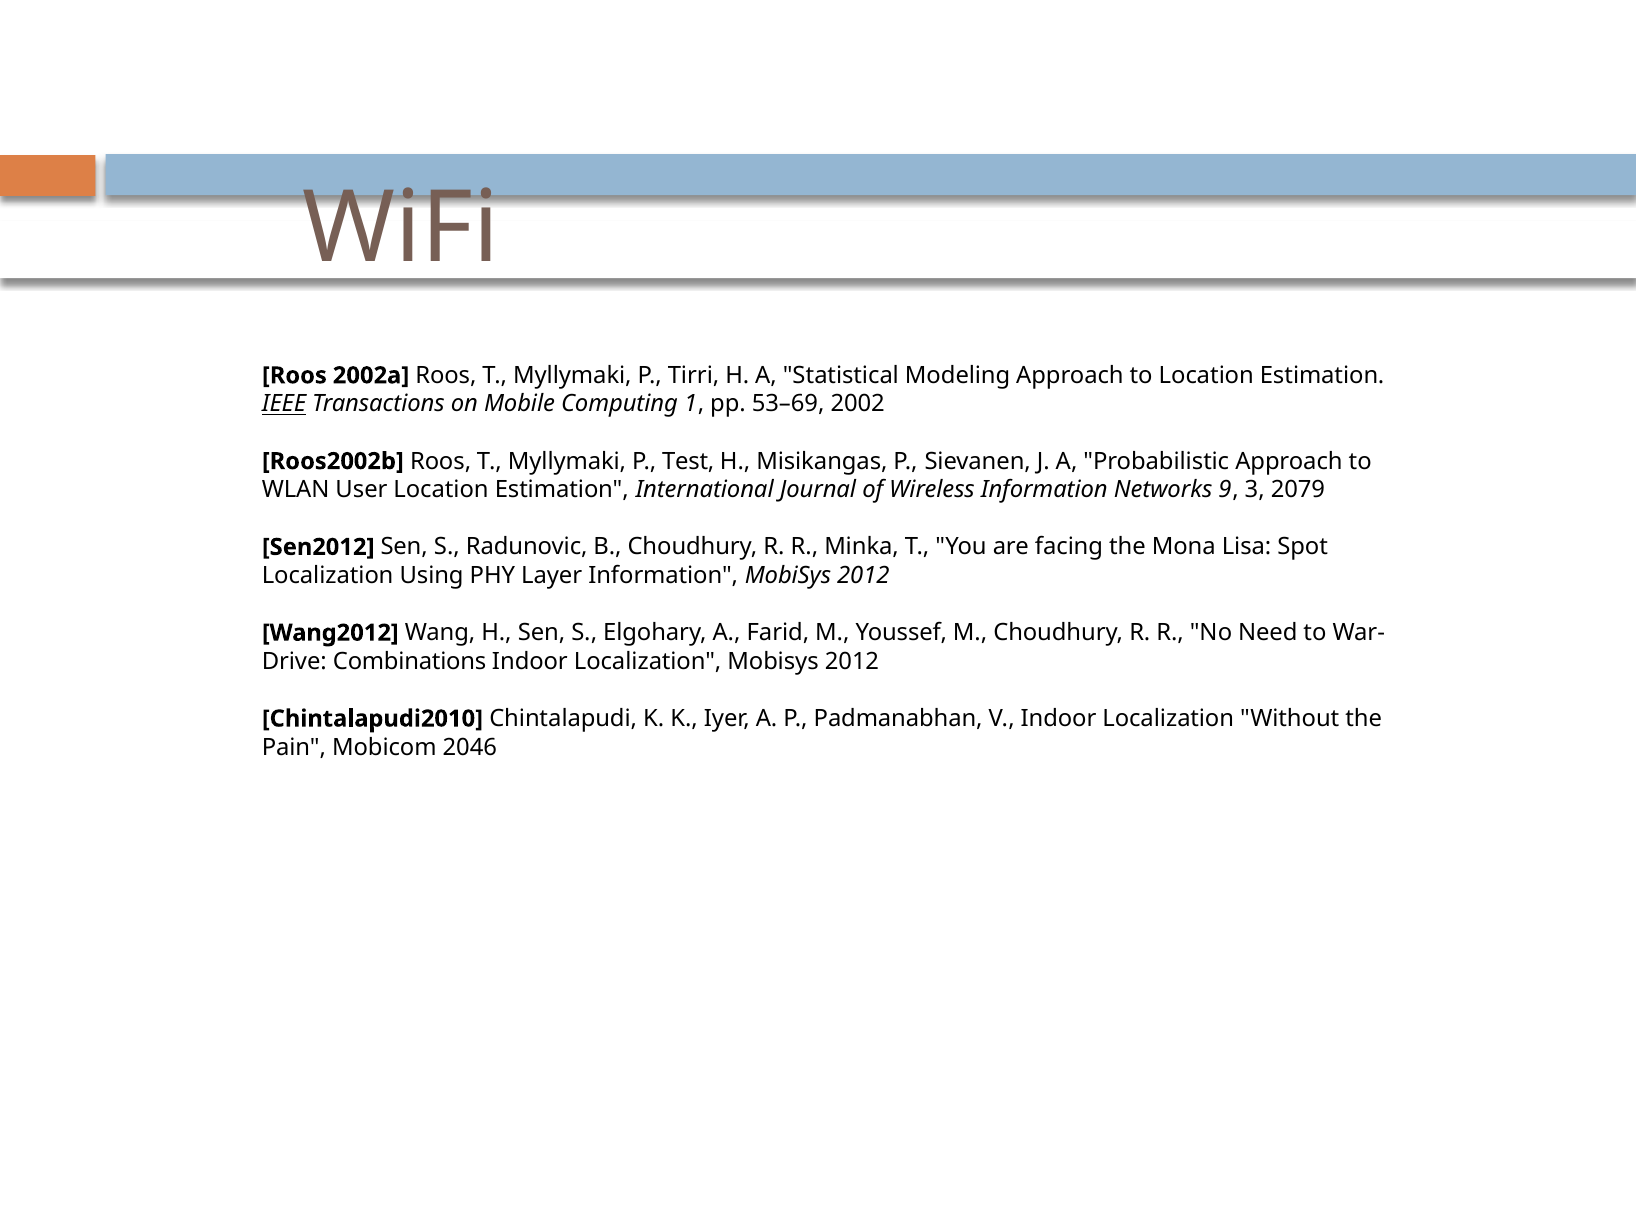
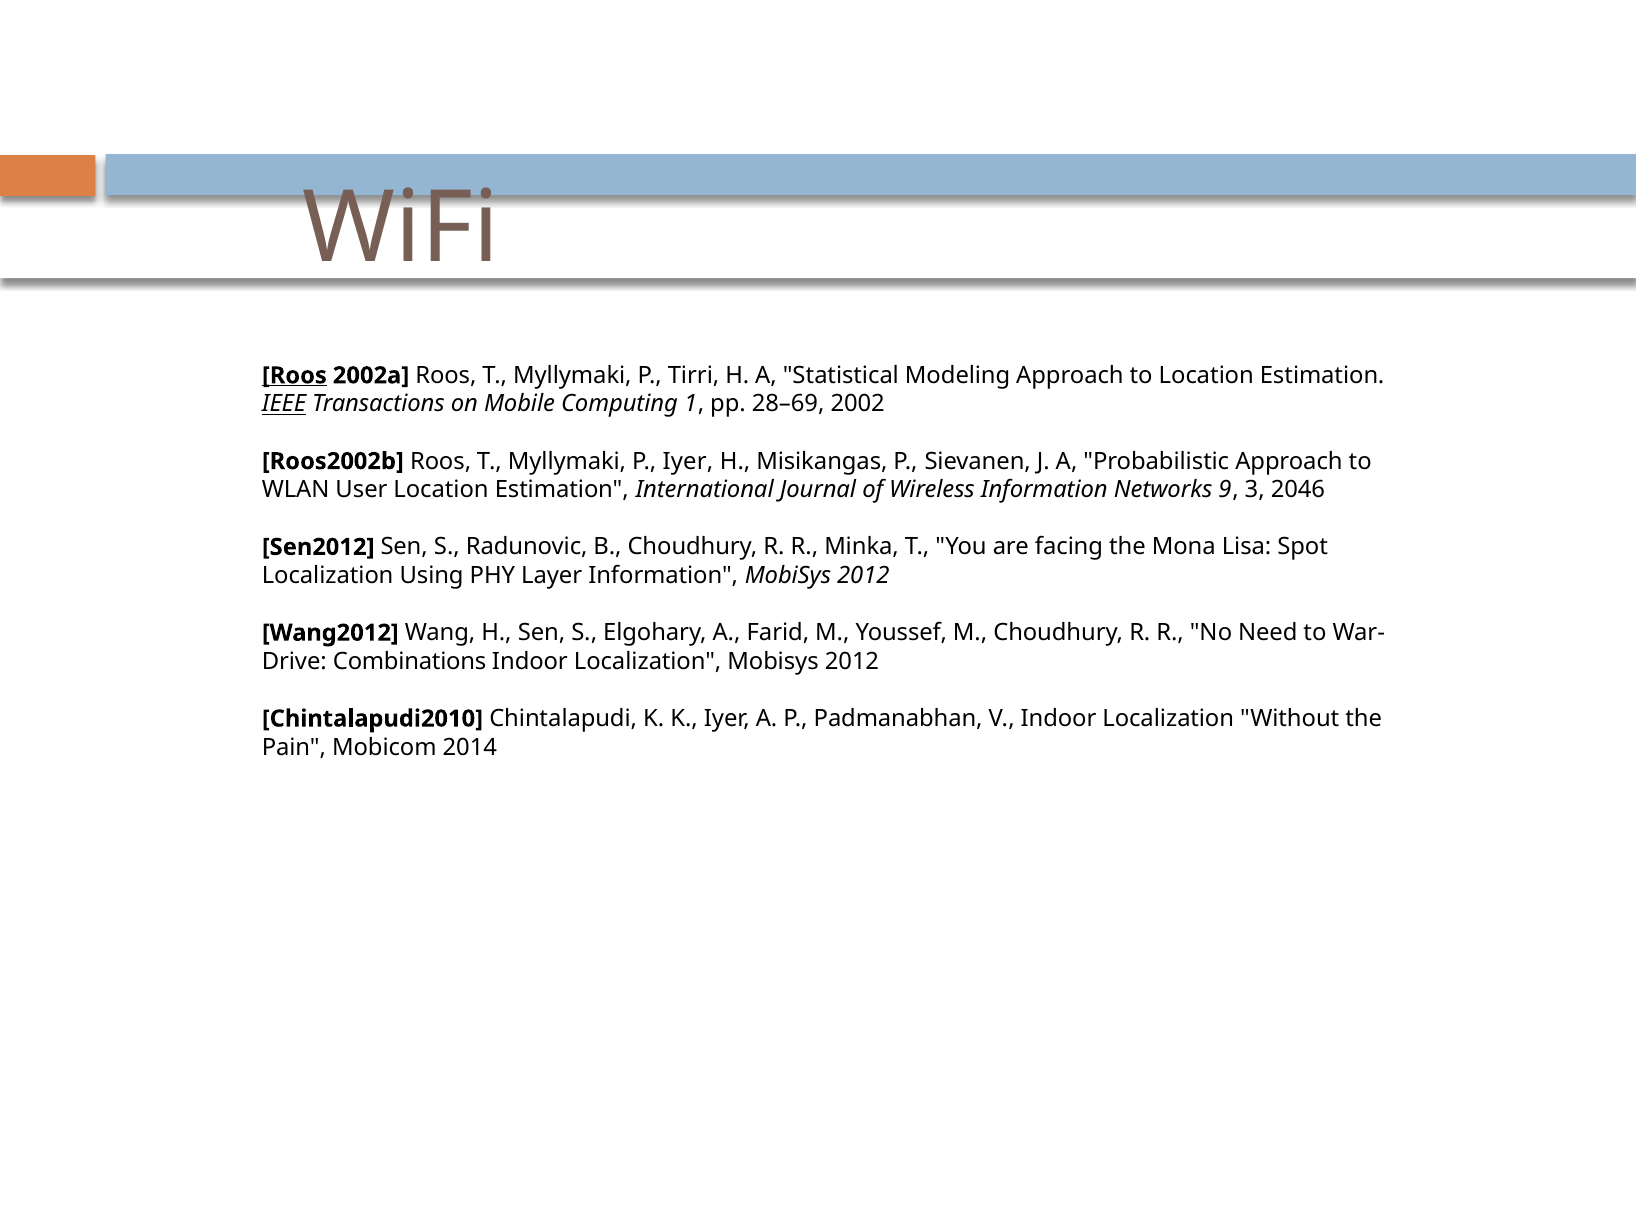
Roos underline: none -> present (294, 376)
53–69: 53–69 -> 28–69 (788, 404)
P Test: Test -> Iyer (688, 461)
2079: 2079 -> 2046 (1298, 490)
2046: 2046 -> 2014 (470, 747)
